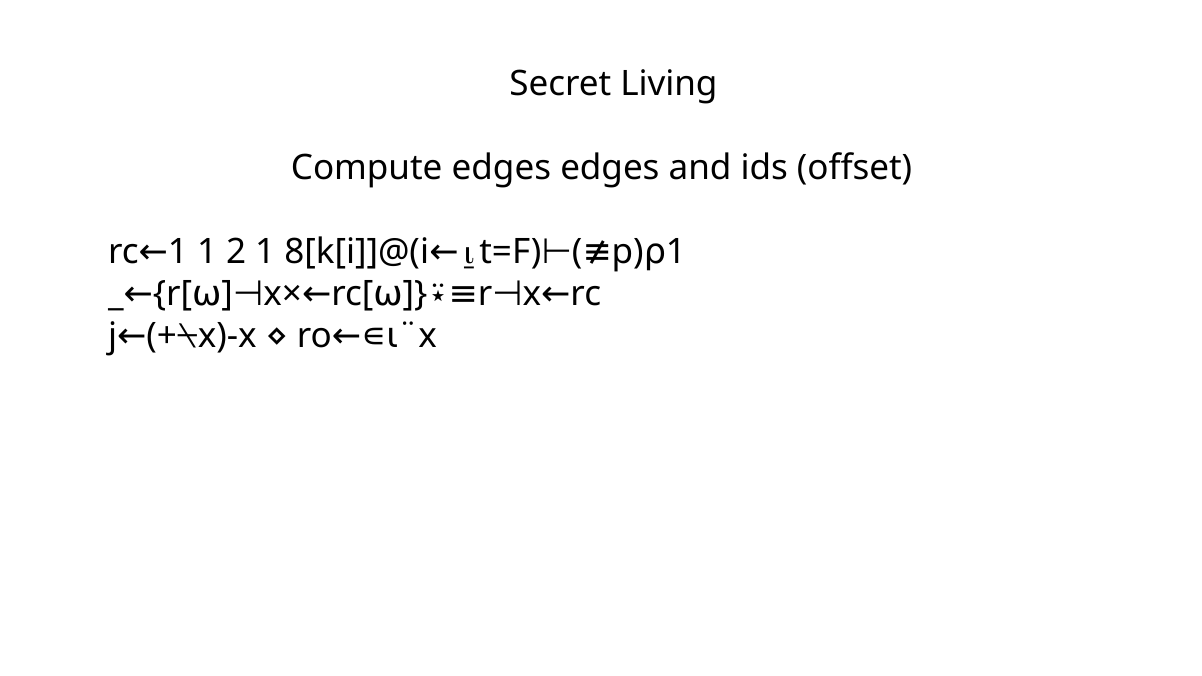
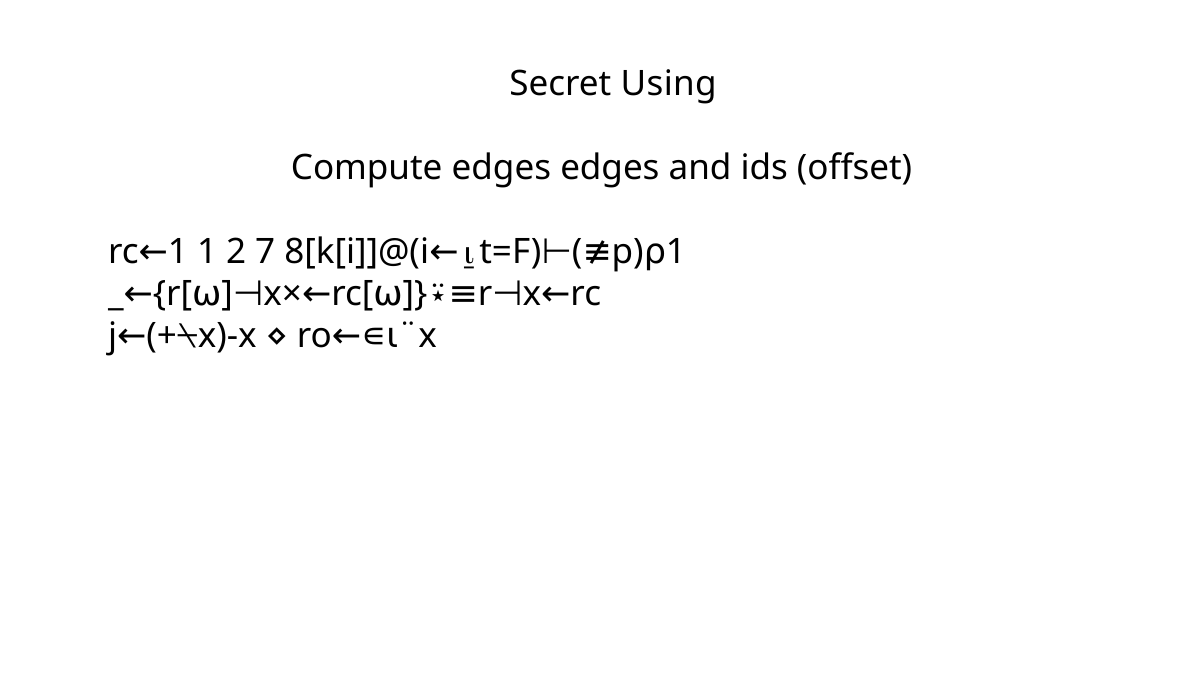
Living: Living -> Using (669, 84)
2 1: 1 -> 7 (265, 252)
